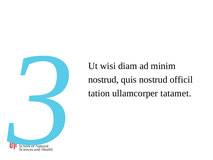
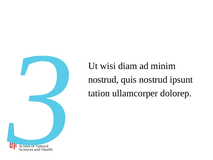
officil: officil -> ipsunt (181, 79)
tatamet: tatamet -> dolorep (176, 93)
